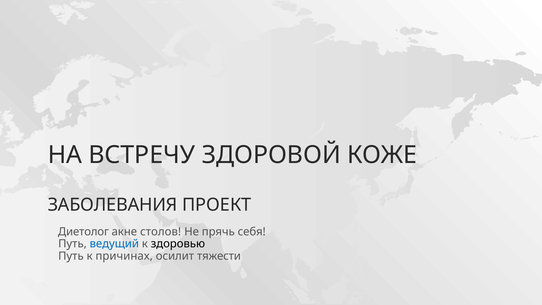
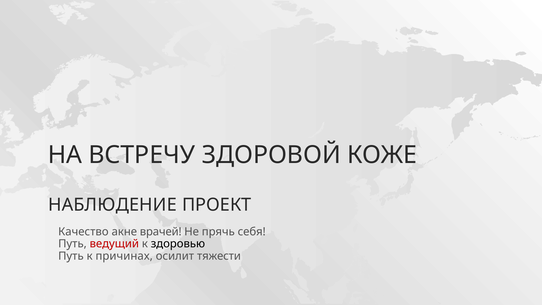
ЗАБОЛЕВАНИЯ: ЗАБОЛЕВАНИЯ -> НАБЛЮДЕНИЕ (112, 205)
Диетолог: Диетолог -> Качество (83, 232)
столов: столов -> врачей (161, 232)
ведущий colour: blue -> red (114, 244)
